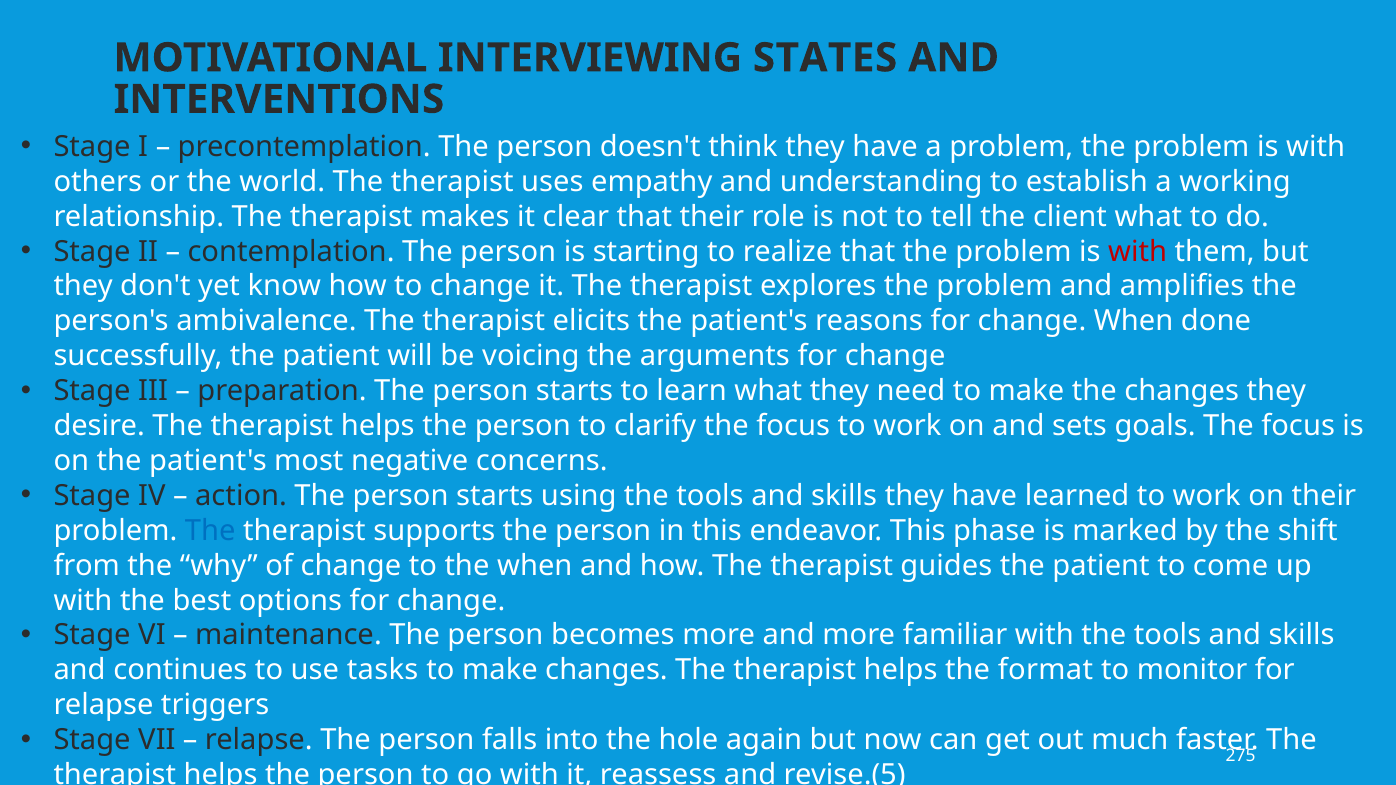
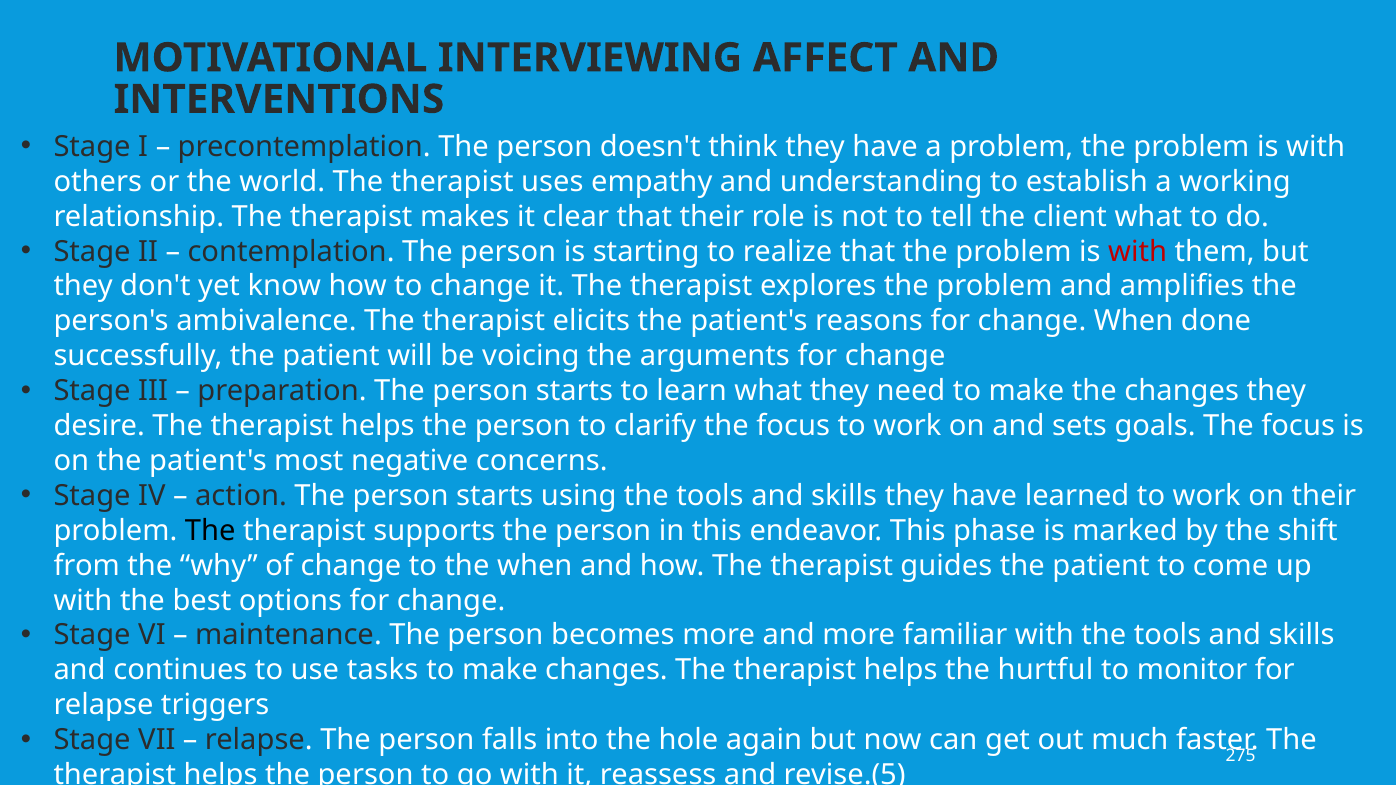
STATES: STATES -> AFFECT (825, 58)
The colour: blue -> black (210, 531)
format: format -> hurtful (1045, 670)
